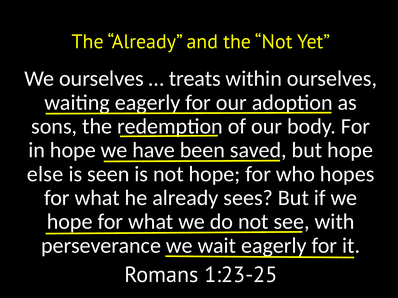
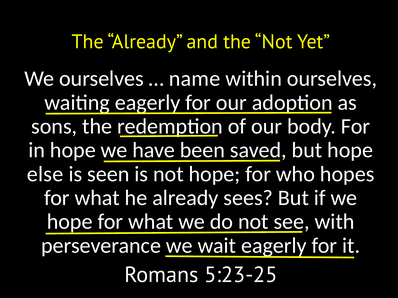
treats: treats -> name (195, 79)
1:23-25: 1:23-25 -> 5:23-25 (241, 275)
